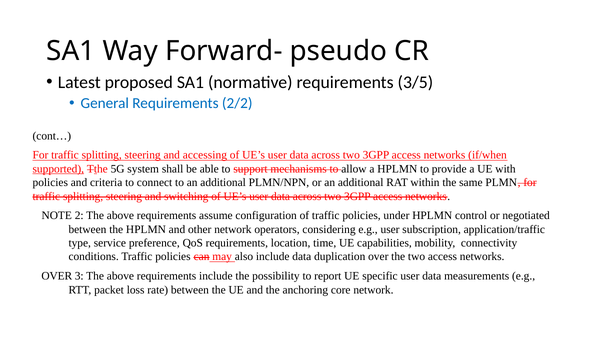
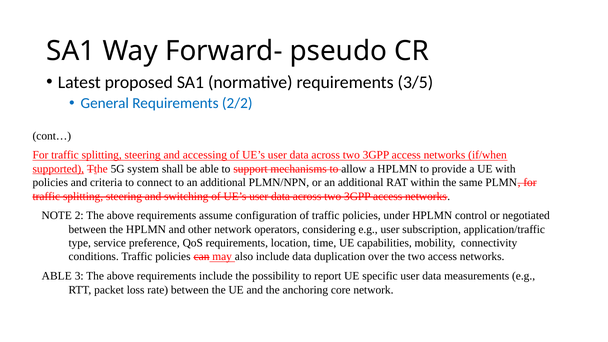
OVER: OVER -> ABLE (57, 276)
